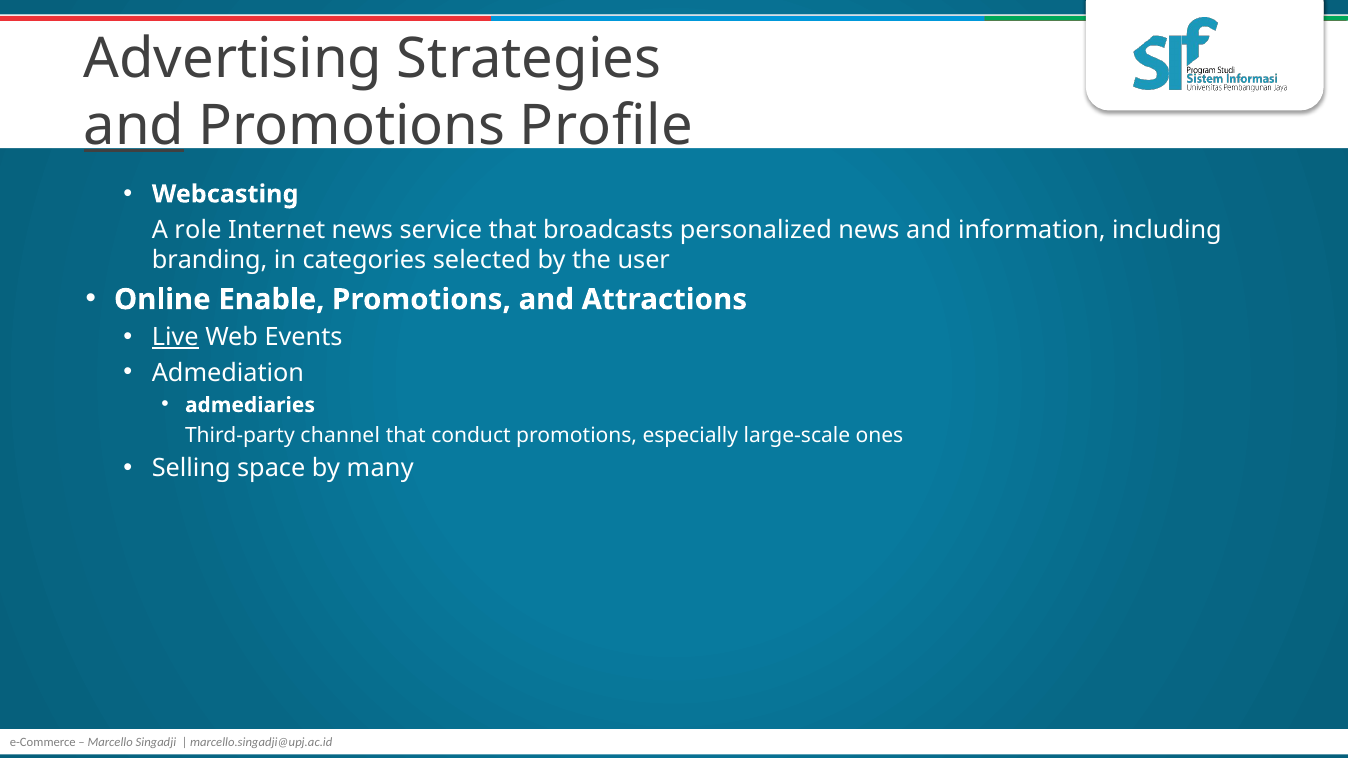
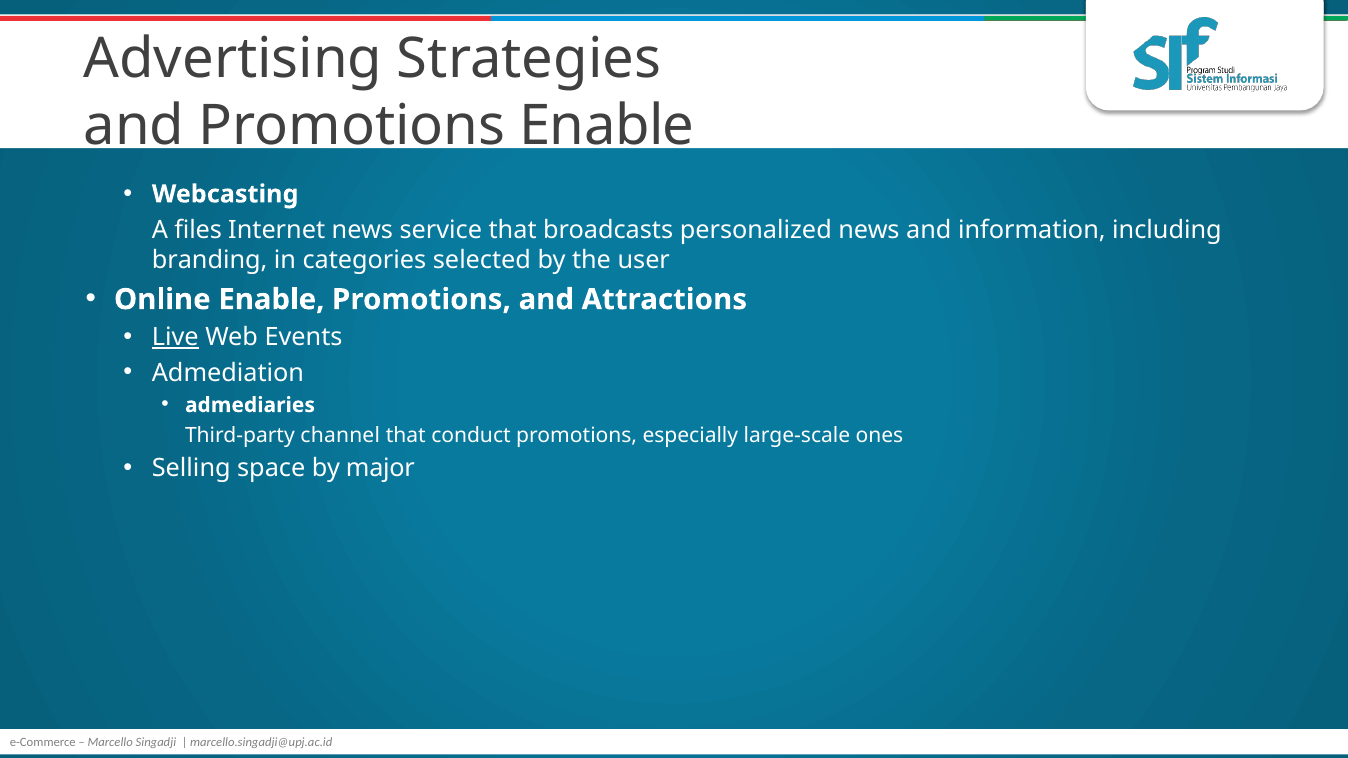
and underline: present -> none (134, 126)
Promotions Profile: Profile -> Enable (607, 126)
role: role -> files (198, 230)
many: many -> major (380, 469)
